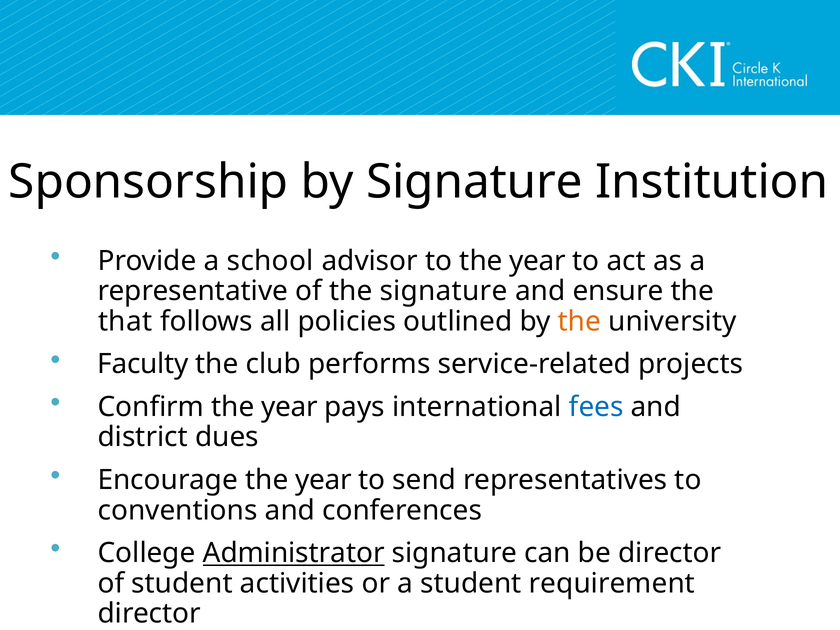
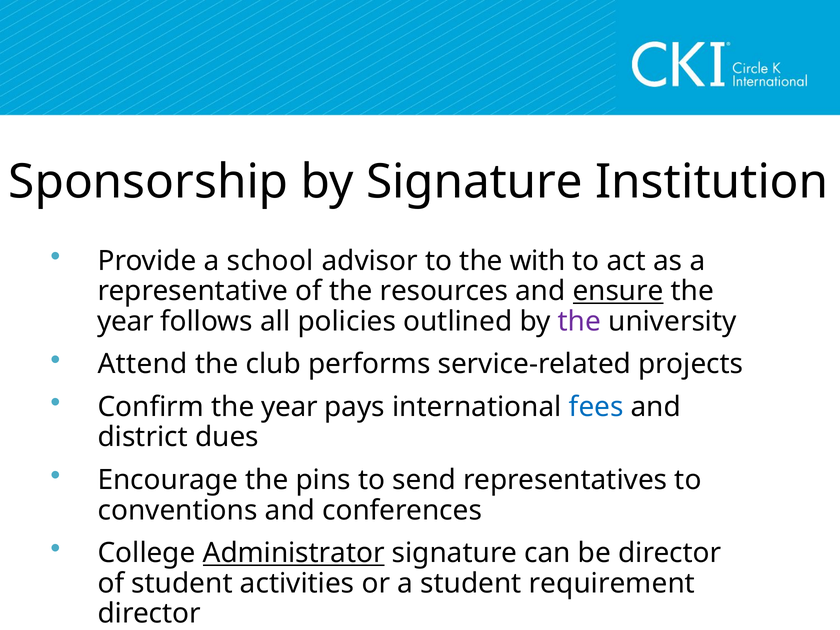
to the year: year -> with (538, 261)
the signature: signature -> resources (444, 291)
ensure underline: none -> present (618, 291)
that: that -> year (125, 321)
the colour: orange -> purple (579, 321)
Faculty: Faculty -> Attend (143, 364)
Encourage the year: year -> pins (323, 480)
